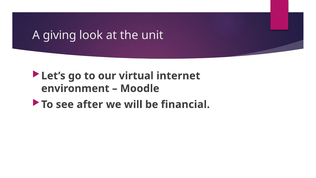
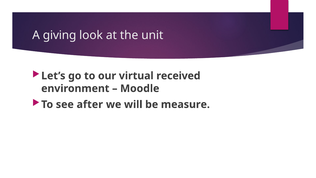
internet: internet -> received (178, 76)
financial: financial -> measure (185, 104)
